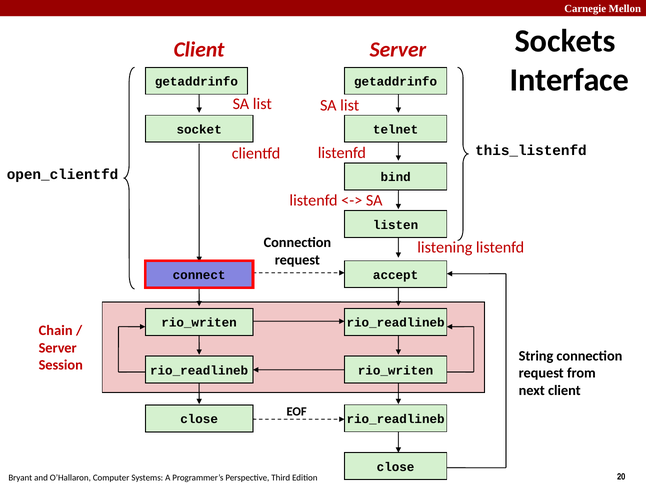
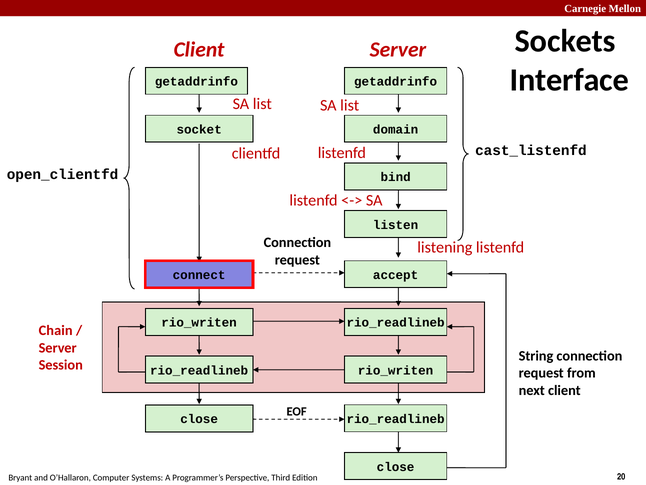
telnet: telnet -> domain (396, 129)
this_listenfd: this_listenfd -> cast_listenfd (531, 151)
